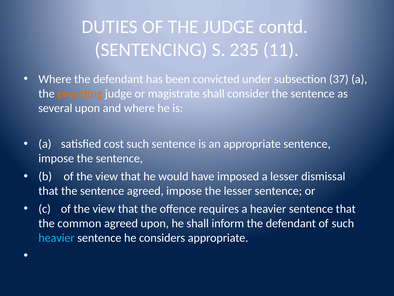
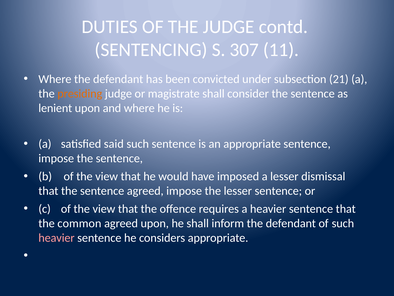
235: 235 -> 307 (244, 50)
37: 37 -> 21 (339, 79)
several: several -> lenient (55, 108)
cost: cost -> said (114, 144)
heavier colour: light blue -> pink (57, 237)
